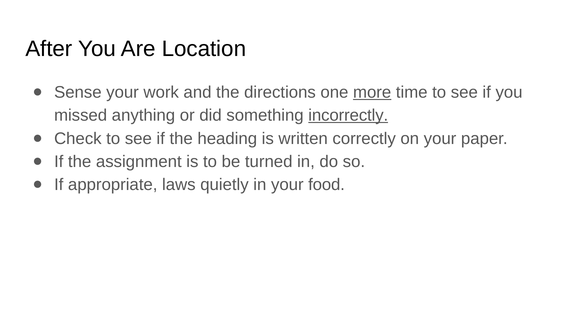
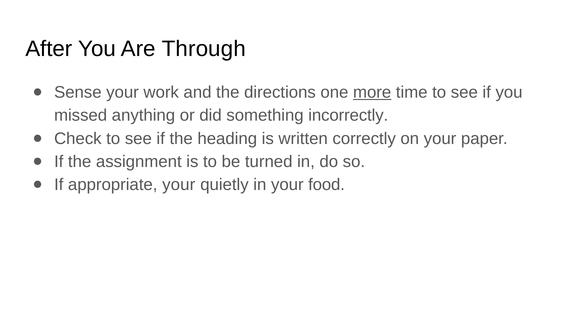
Location: Location -> Through (204, 49)
incorrectly underline: present -> none (348, 116)
appropriate laws: laws -> your (179, 185)
